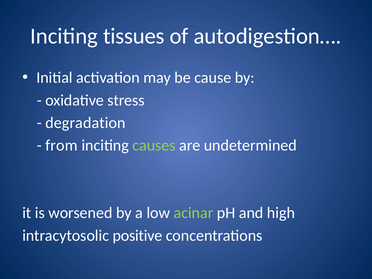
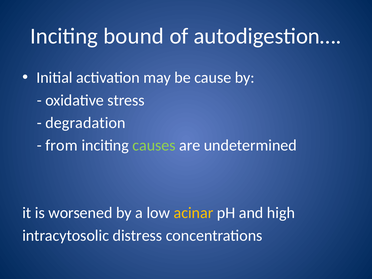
tissues: tissues -> bound (134, 36)
acinar colour: light green -> yellow (193, 213)
positive: positive -> distress (137, 235)
